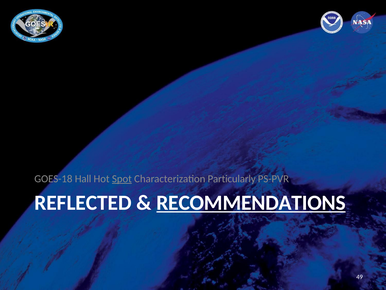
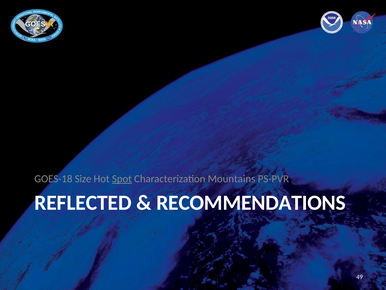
Hall: Hall -> Size (83, 178)
Particularly: Particularly -> Mountains (232, 178)
RECOMMENDATIONS underline: present -> none (251, 202)
